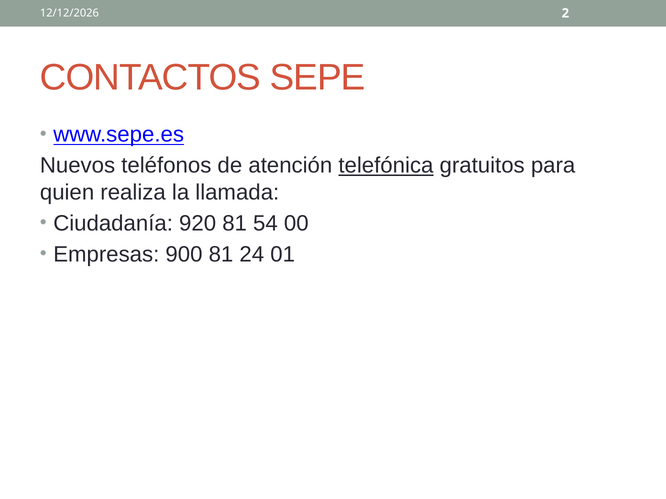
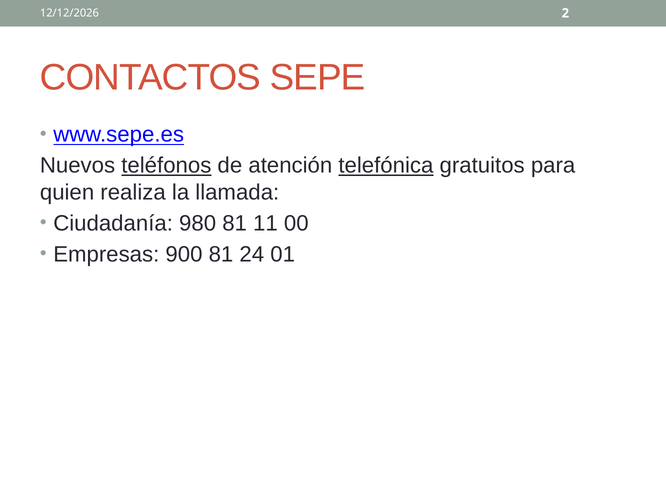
teléfonos underline: none -> present (166, 166)
920: 920 -> 980 (198, 224)
54: 54 -> 11 (265, 224)
